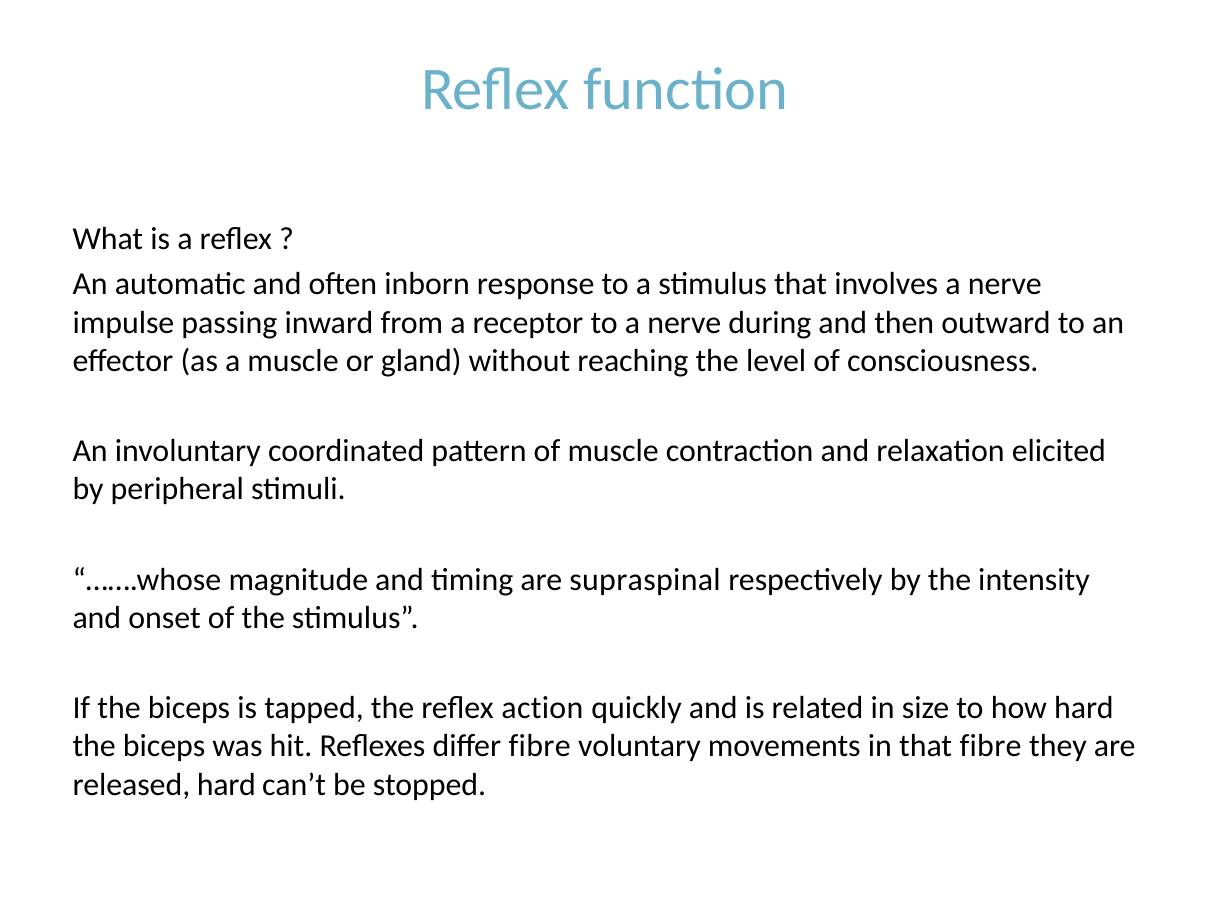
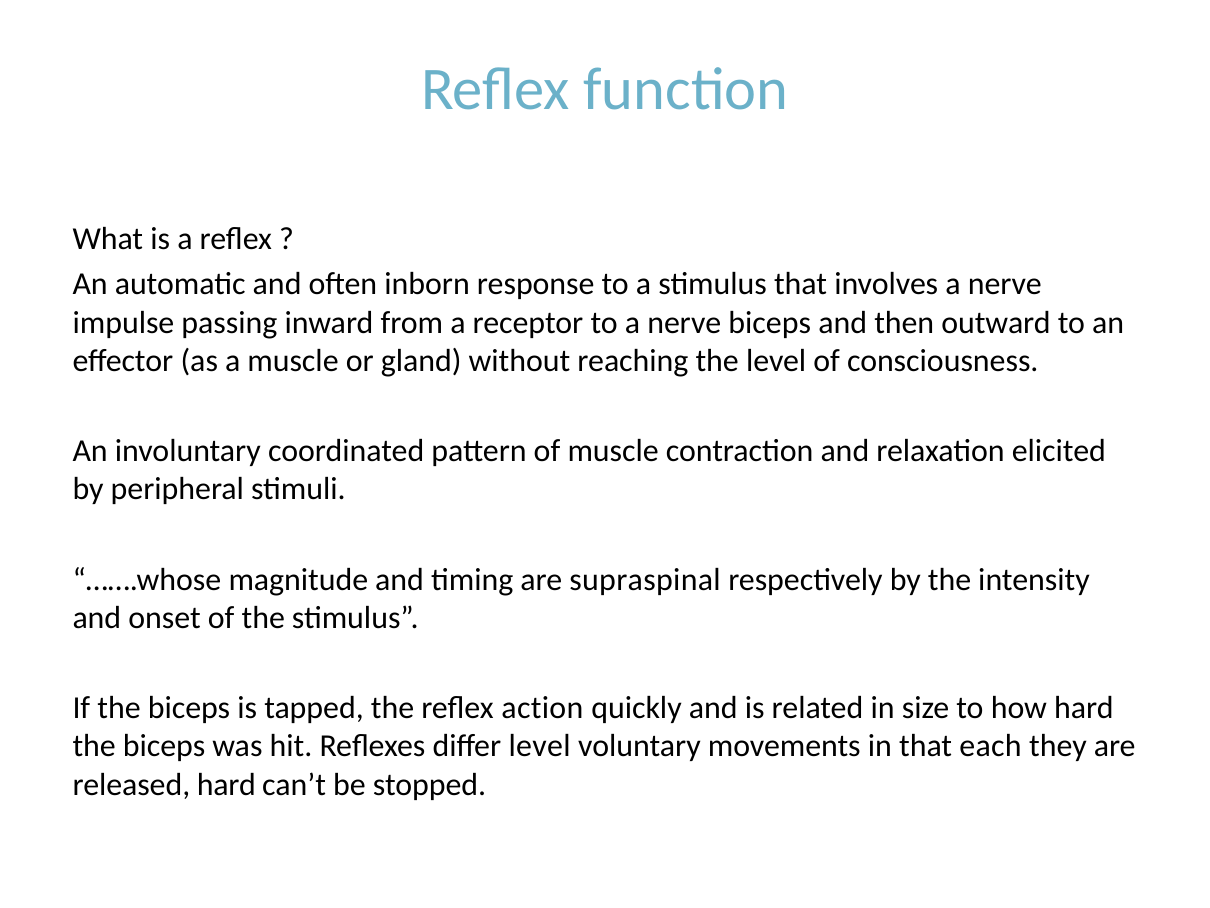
nerve during: during -> biceps (770, 323)
differ fibre: fibre -> level (540, 746)
that fibre: fibre -> each (991, 746)
